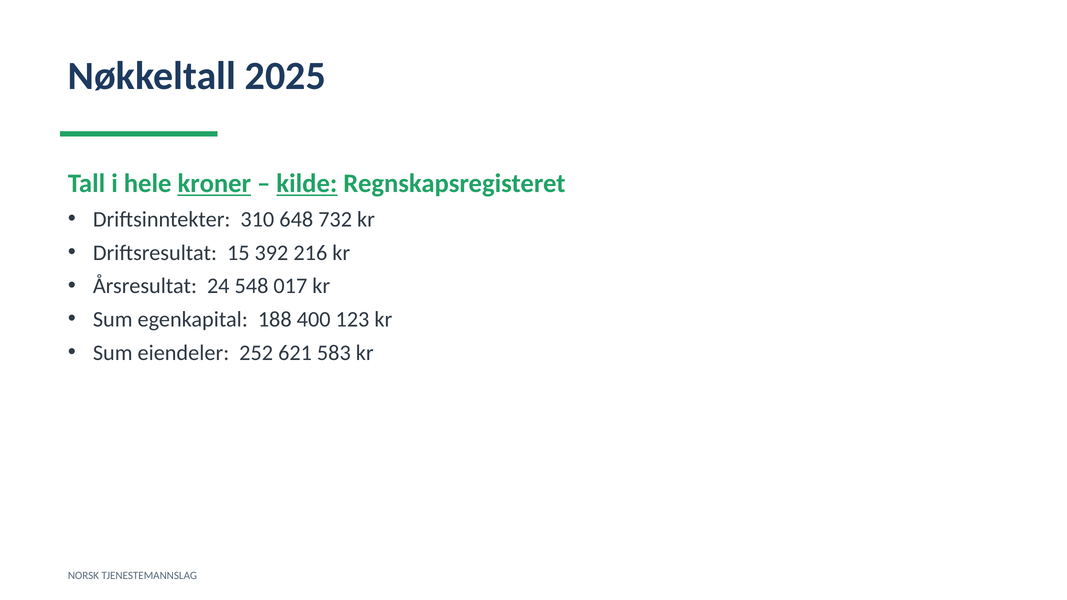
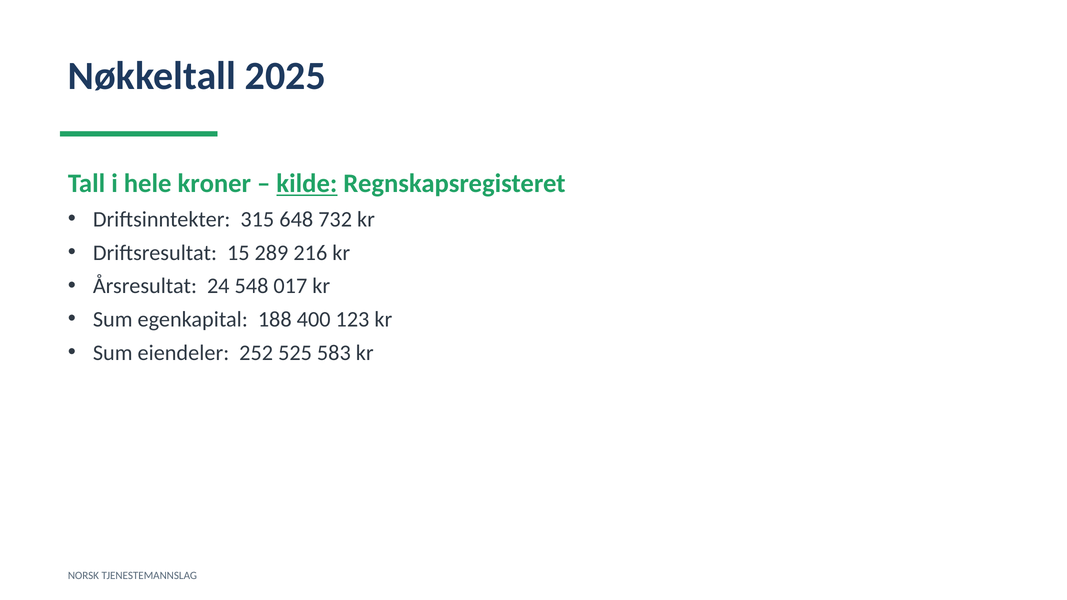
kroner underline: present -> none (214, 184)
310: 310 -> 315 (257, 219)
392: 392 -> 289 (271, 253)
621: 621 -> 525 (295, 353)
